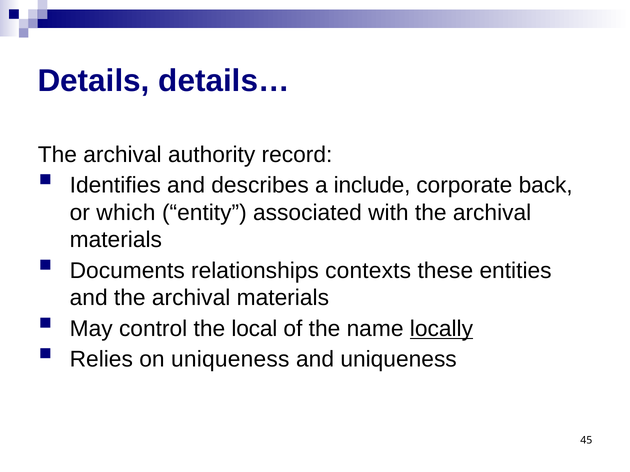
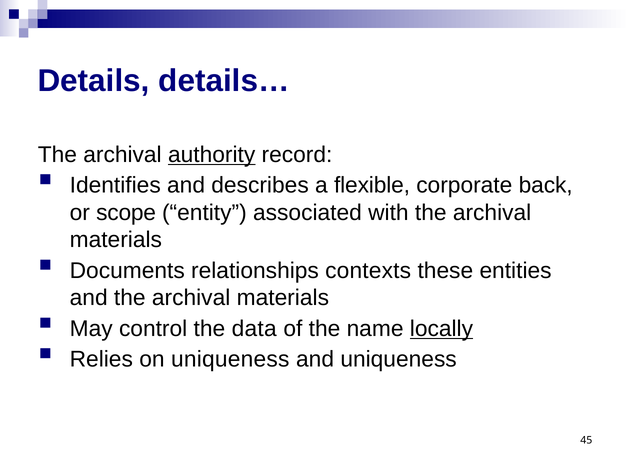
authority underline: none -> present (212, 155)
include: include -> flexible (372, 186)
which: which -> scope (126, 213)
local: local -> data (254, 329)
